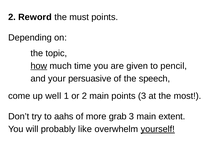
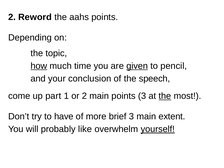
must: must -> aahs (79, 17)
given underline: none -> present (137, 66)
persuasive: persuasive -> conclusion (90, 79)
well: well -> part (53, 96)
the underline: none -> present (165, 96)
aahs: aahs -> have (64, 116)
grab: grab -> brief (118, 116)
